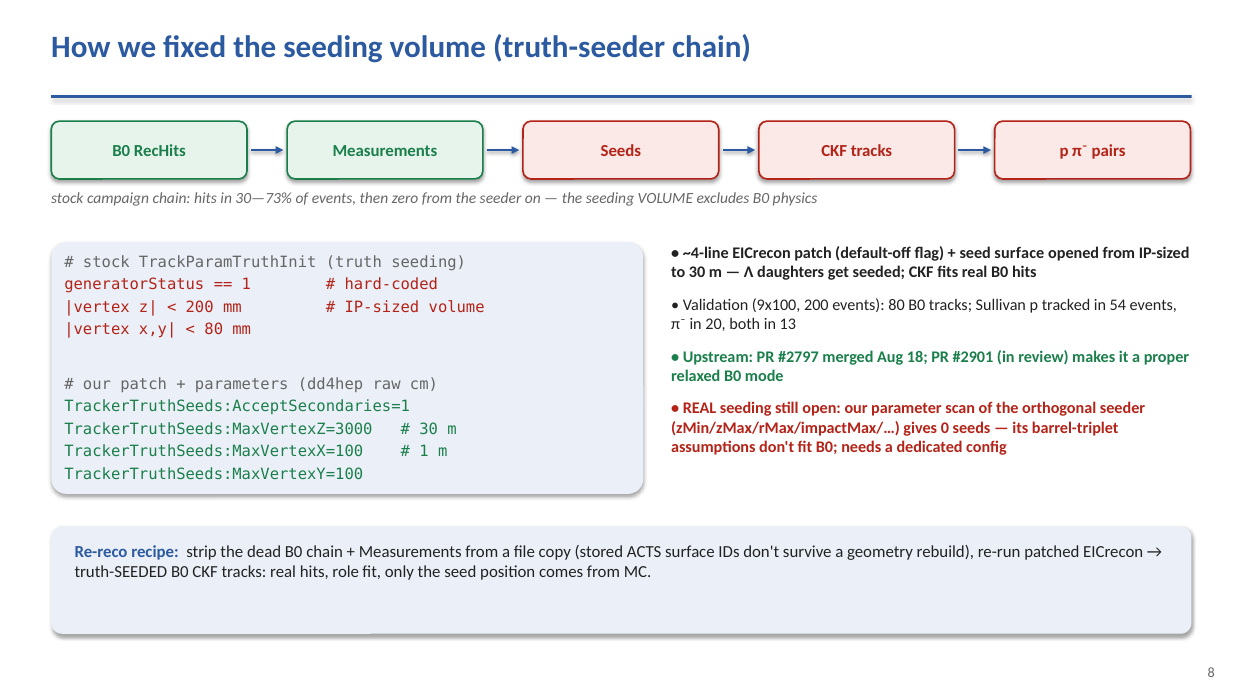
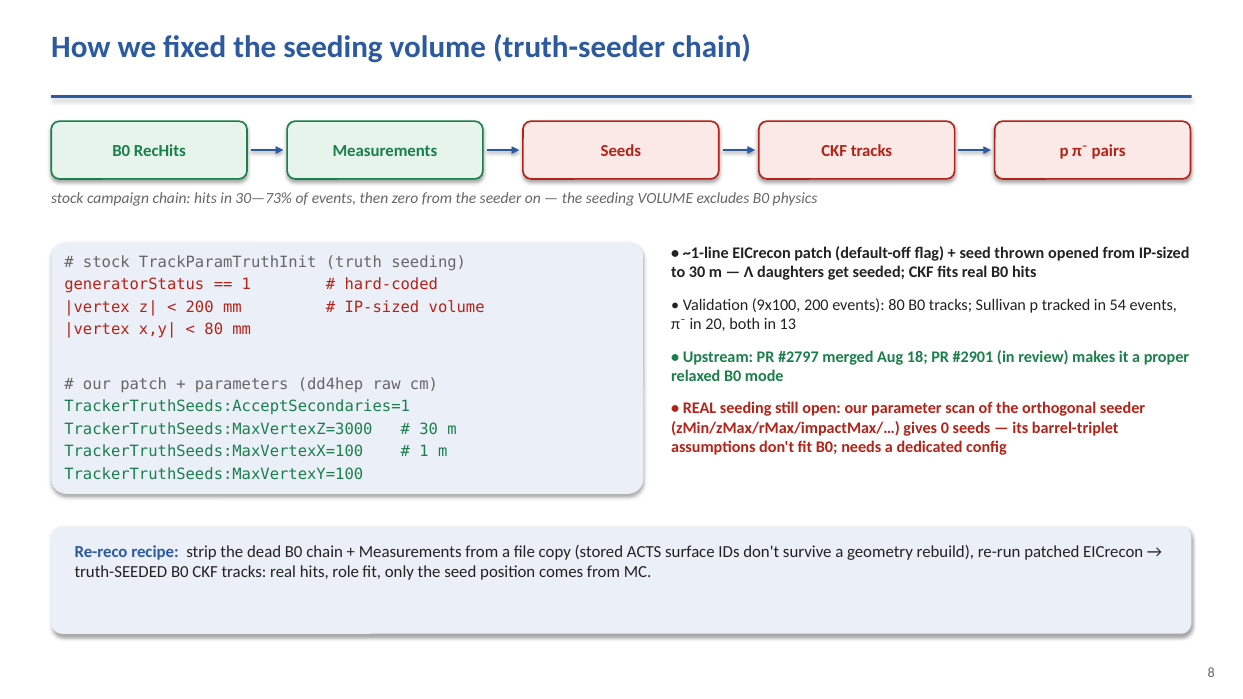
~4-line: ~4-line -> ~1-line (706, 253)
seed surface: surface -> thrown (1019, 253)
